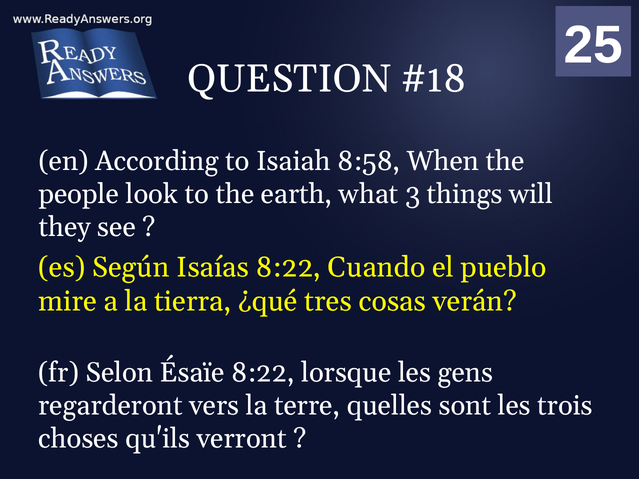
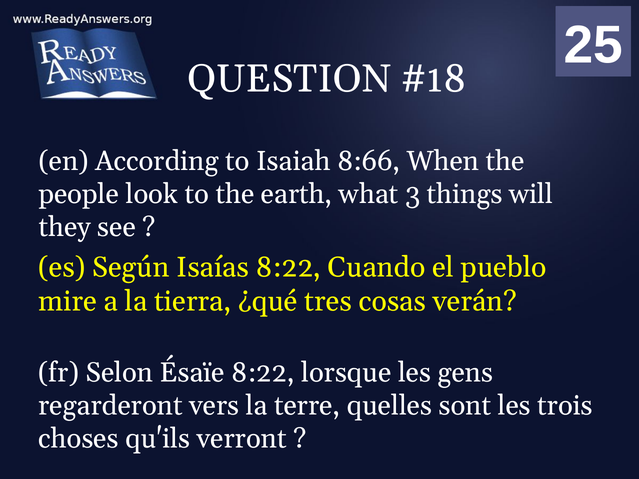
8:58: 8:58 -> 8:66 (369, 161)
